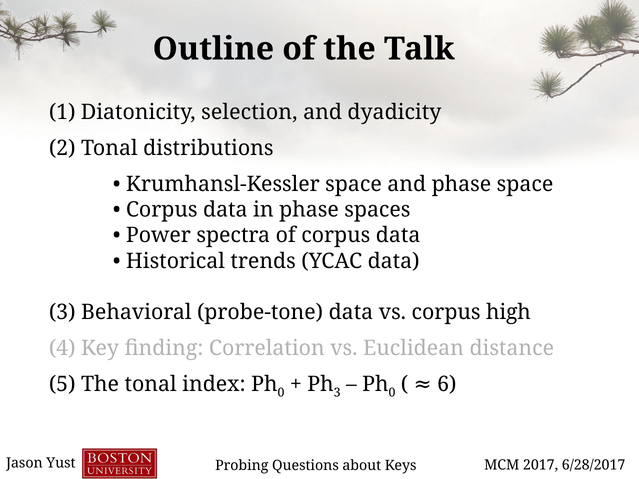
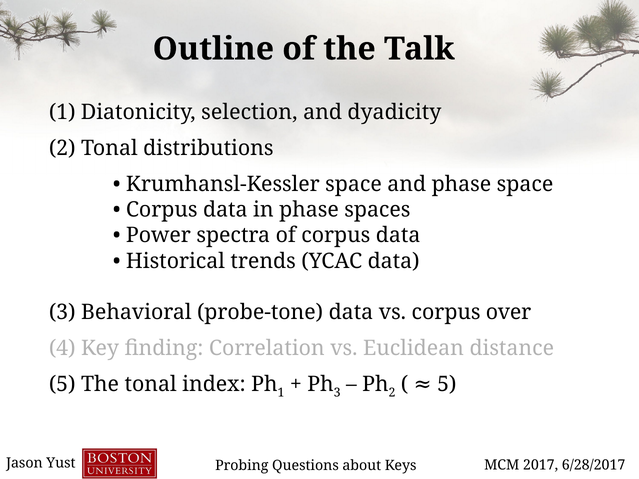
high: high -> over (508, 312)
0: 0 -> 1 (281, 393)
0: 0 -> 2 (392, 393)
6: 6 -> 5 (447, 385)
